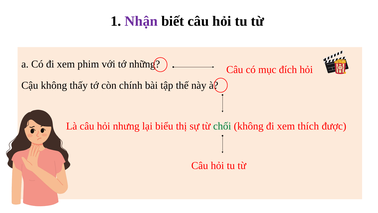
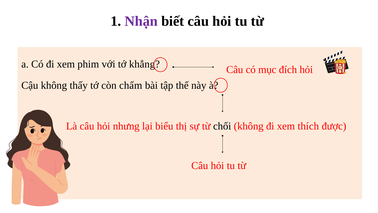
những: những -> khẳng (144, 64)
chính: chính -> chấm (131, 85)
chối colour: green -> black (222, 126)
